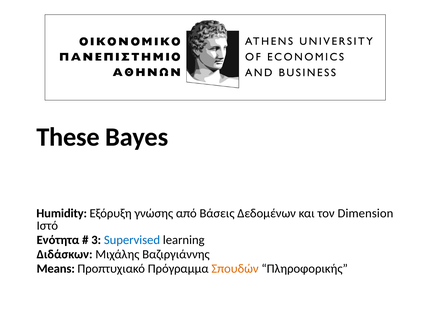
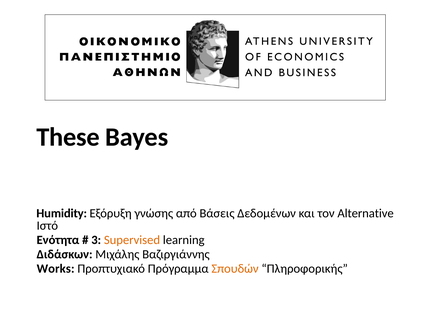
Dimension: Dimension -> Alternative (366, 213)
Supervised colour: blue -> orange (132, 240)
Means: Means -> Works (56, 269)
